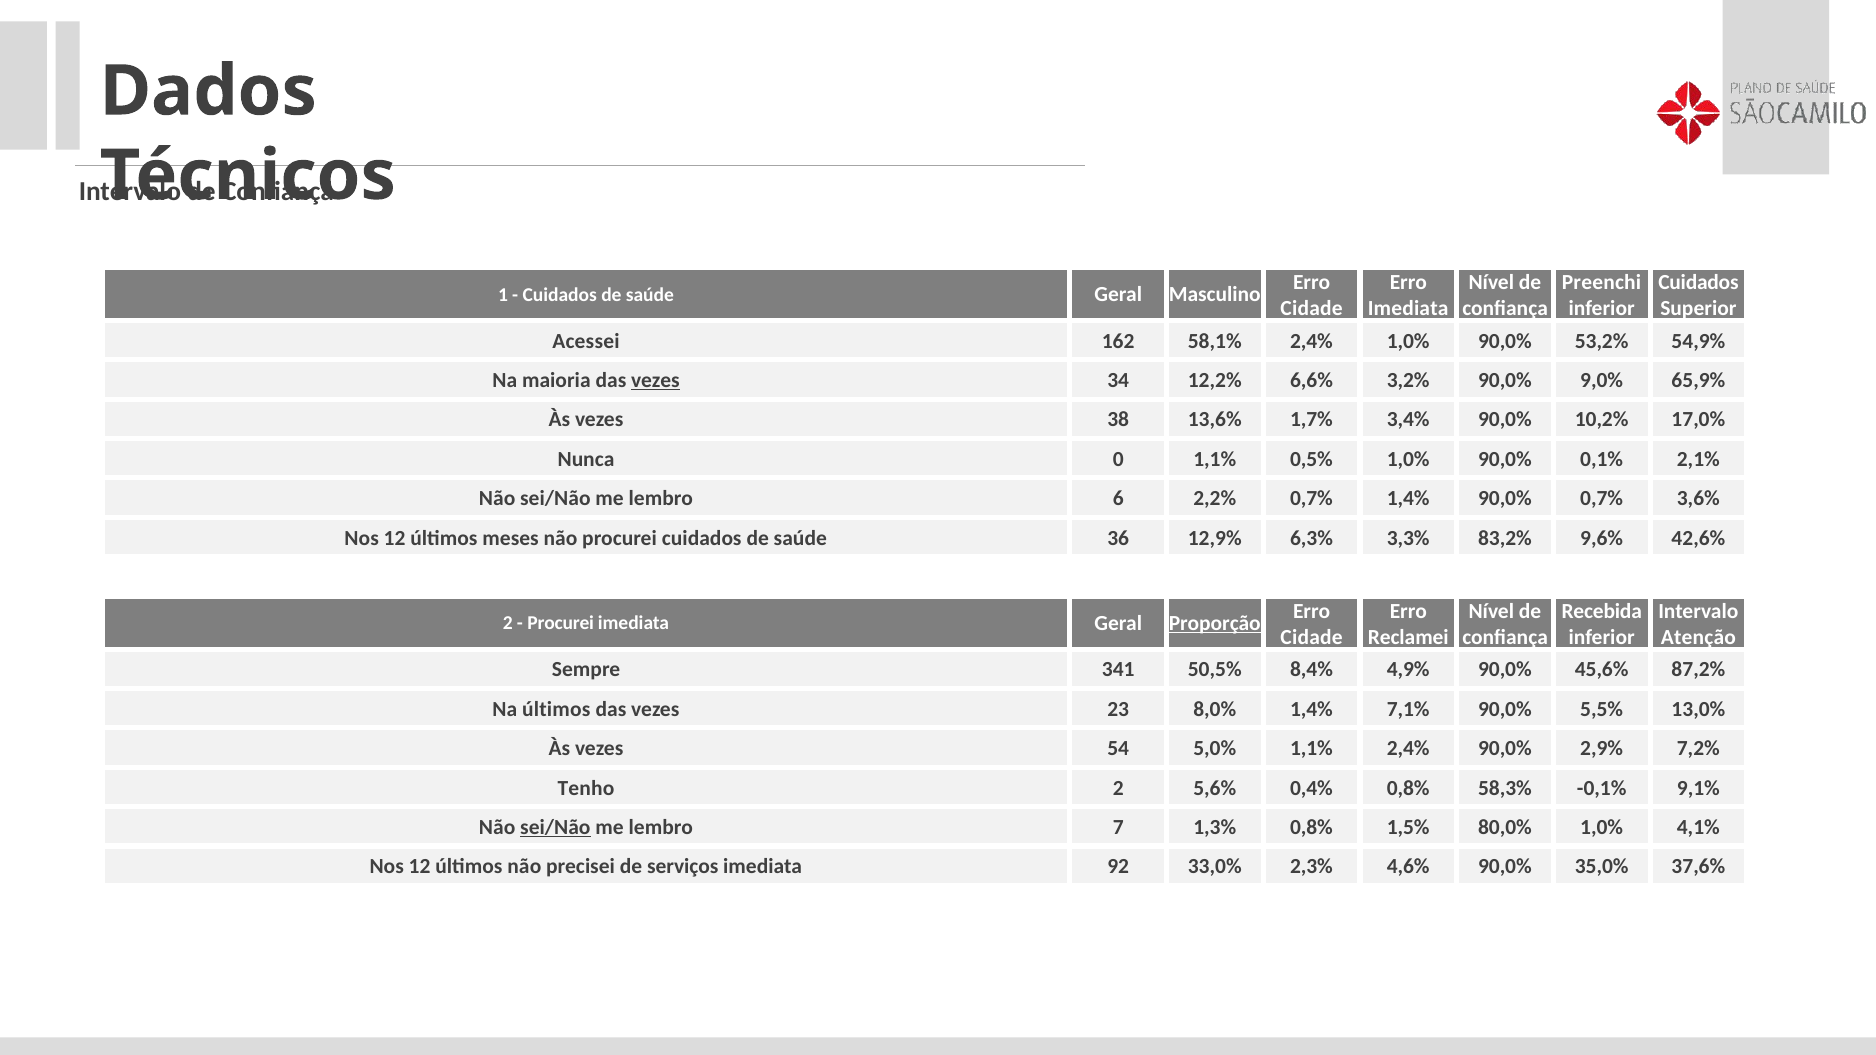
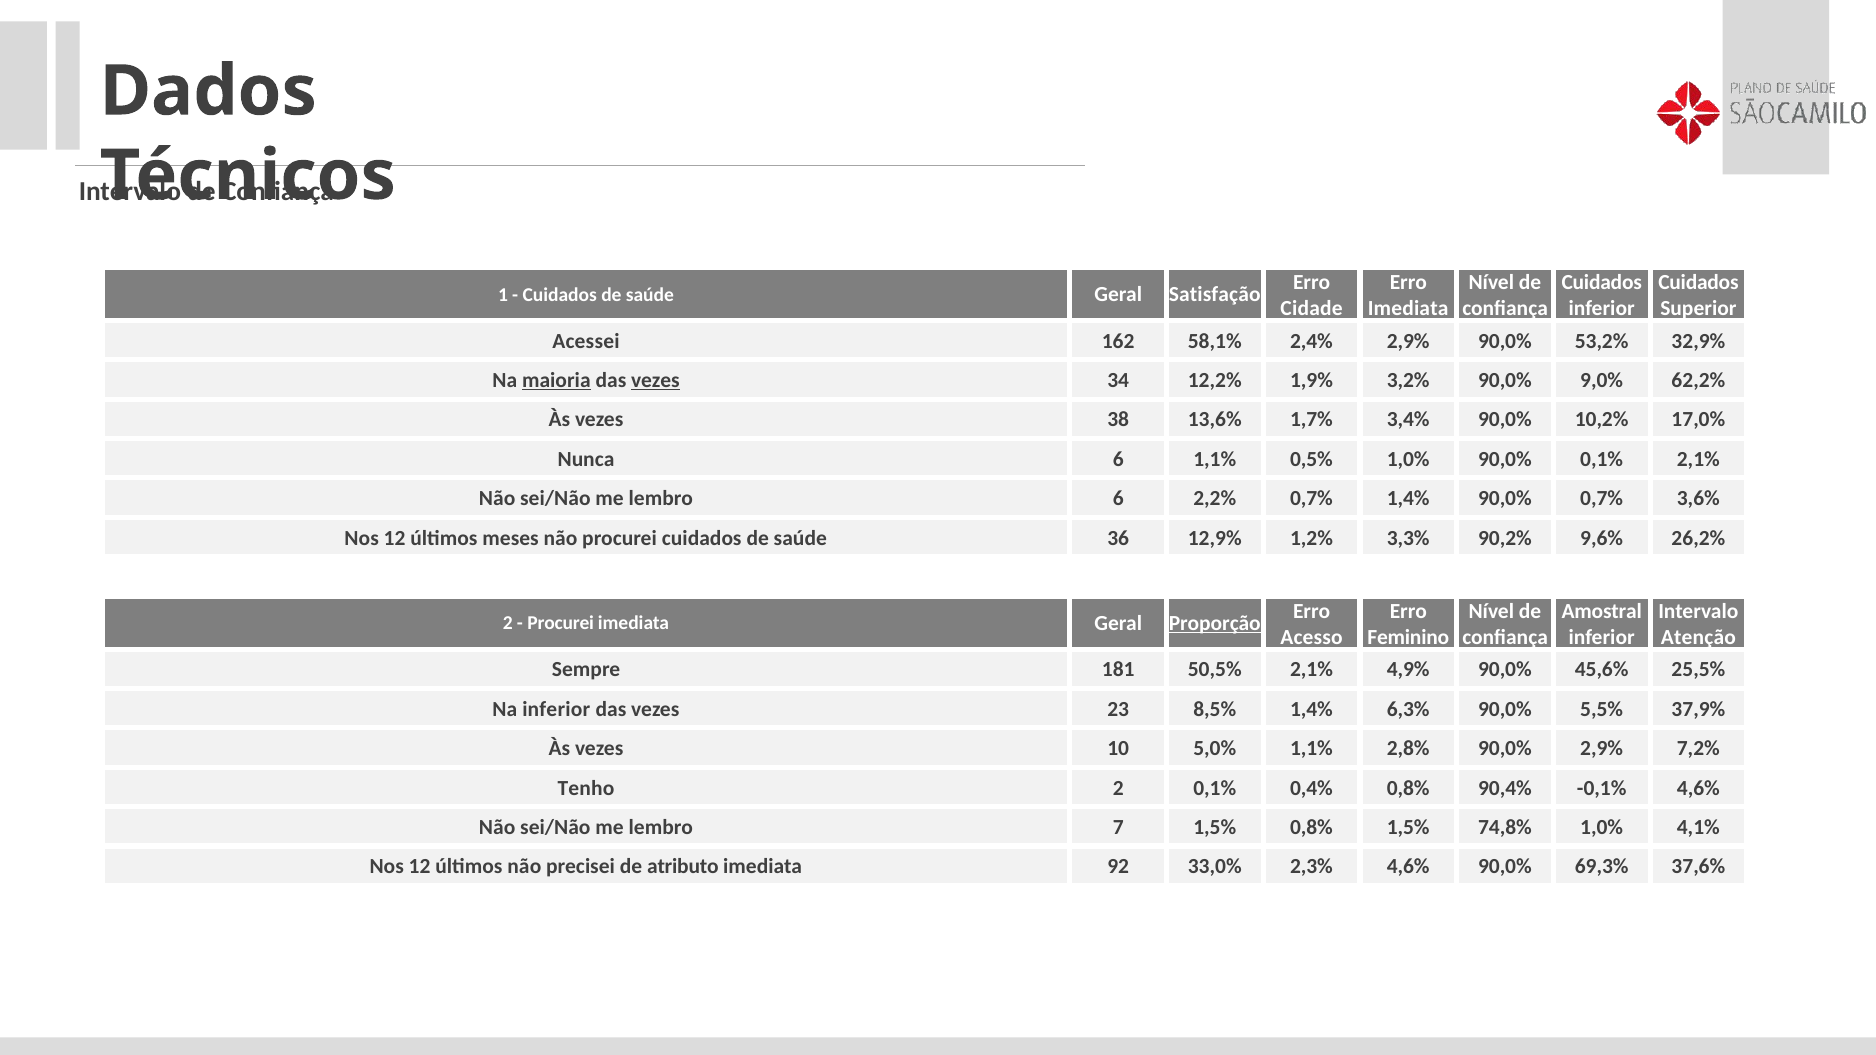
Preenchi: Preenchi -> Cuidados (1602, 282)
Masculino: Masculino -> Satisfação (1215, 295)
2,4% 1,0%: 1,0% -> 2,9% (1408, 341)
54,9%: 54,9% -> 32,9% (1698, 341)
maioria underline: none -> present (556, 381)
6,6%: 6,6% -> 1,9% (1311, 381)
65,9%: 65,9% -> 62,2% (1698, 381)
Nunca 0: 0 -> 6 (1118, 459)
6,3%: 6,3% -> 1,2% (1311, 538)
83,2%: 83,2% -> 90,2% (1505, 538)
42,6%: 42,6% -> 26,2% (1698, 538)
Recebida: Recebida -> Amostral (1602, 611)
Cidade: Cidade -> Acesso (1312, 638)
Reclamei: Reclamei -> Feminino (1408, 638)
341: 341 -> 181 (1118, 670)
50,5% 8,4%: 8,4% -> 2,1% (1311, 670)
87,2%: 87,2% -> 25,5% (1698, 670)
Na últimos: últimos -> inferior (556, 709)
8,0%: 8,0% -> 8,5% (1215, 709)
7,1%: 7,1% -> 6,3% (1408, 709)
13,0%: 13,0% -> 37,9% (1698, 709)
54: 54 -> 10 (1118, 749)
1,1% 2,4%: 2,4% -> 2,8% (1408, 749)
2 5,6%: 5,6% -> 0,1% (1215, 788)
58,3%: 58,3% -> 90,4% (1505, 788)
-0,1% 9,1%: 9,1% -> 4,6% (1698, 788)
sei/Não underline: present -> none (555, 828)
7 1,3%: 1,3% -> 1,5% (1215, 828)
80,0%: 80,0% -> 74,8% (1505, 828)
serviços: serviços -> atributo (683, 867)
35,0%: 35,0% -> 69,3% (1602, 867)
